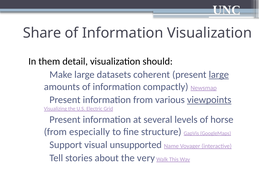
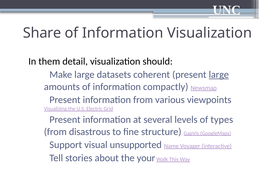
viewpoints underline: present -> none (209, 100)
horse: horse -> types (222, 120)
especially: especially -> disastrous (90, 132)
very: very -> your (146, 158)
